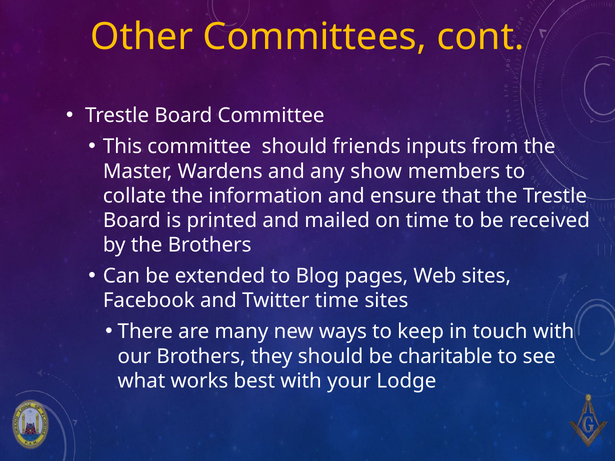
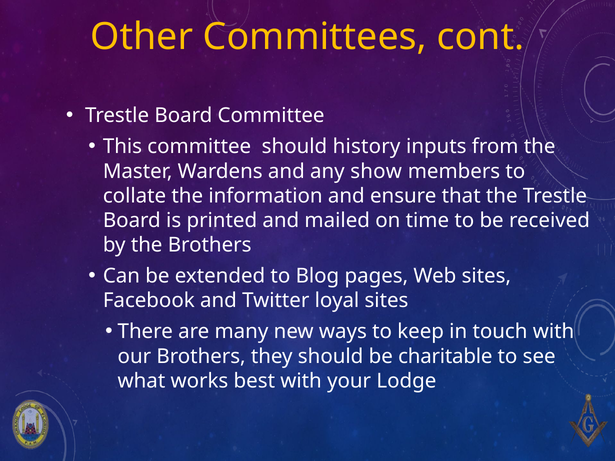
friends: friends -> history (367, 147)
Twitter time: time -> loyal (337, 301)
